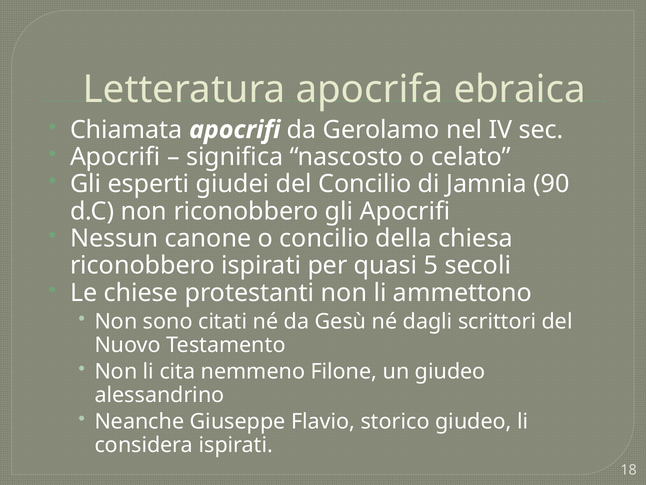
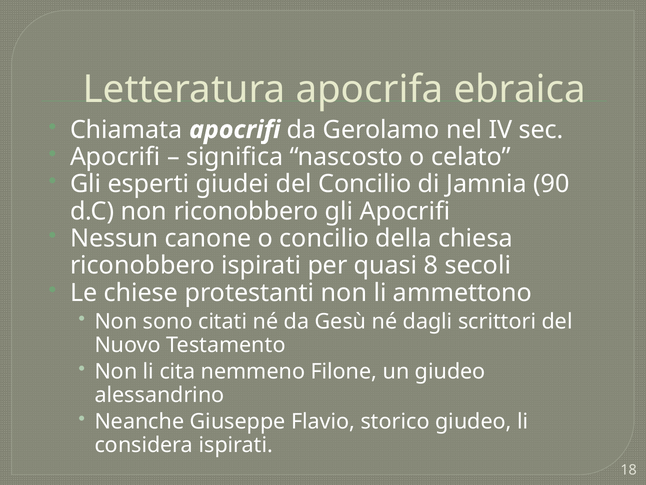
5: 5 -> 8 (431, 265)
